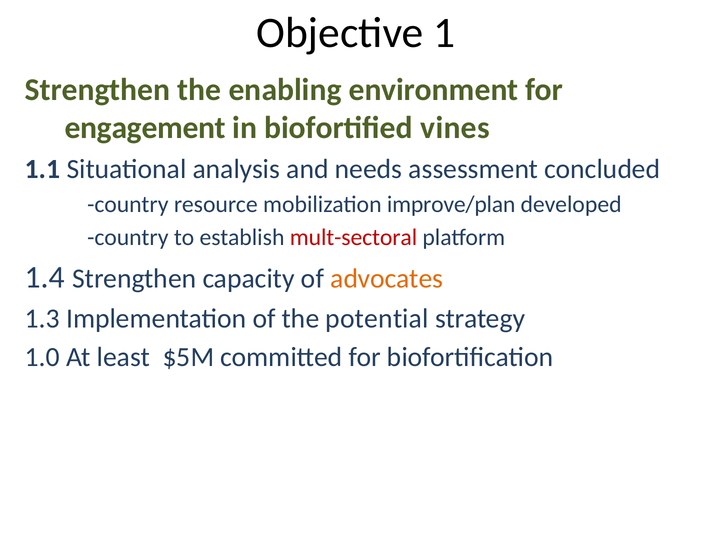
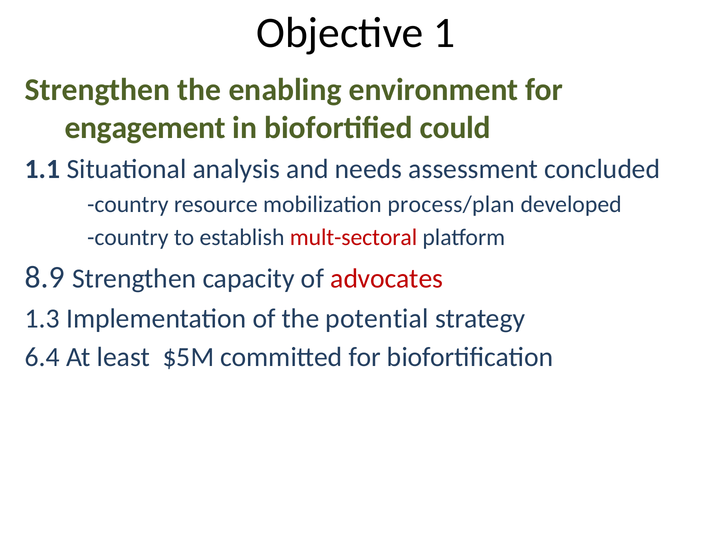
vines: vines -> could (455, 128)
improve/plan: improve/plan -> process/plan (451, 204)
1.4: 1.4 -> 8.9 (45, 278)
advocates colour: orange -> red (387, 279)
1.0: 1.0 -> 6.4 (42, 357)
